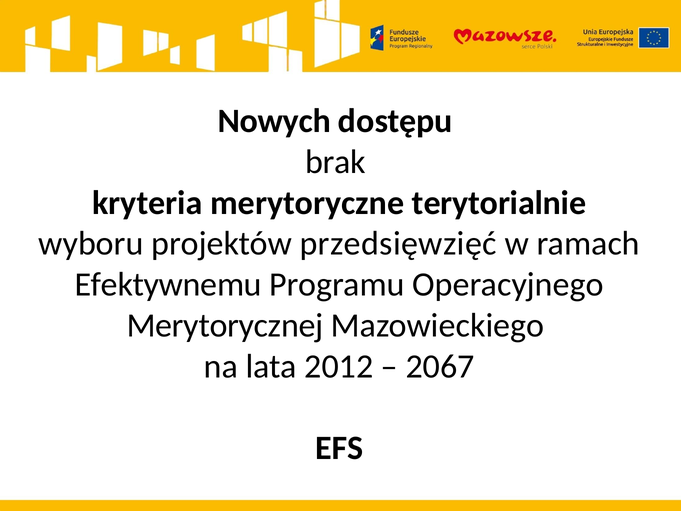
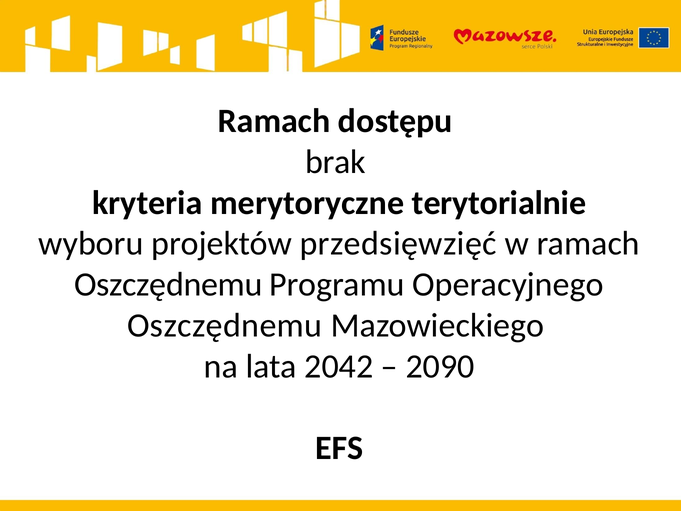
Nowych: Nowych -> Ramach (274, 121)
Efektywnemu: Efektywnemu -> Oszczędnemu (168, 284)
Merytorycznej: Merytorycznej -> Oszczędnemu (225, 325)
2012: 2012 -> 2042 (339, 366)
2067: 2067 -> 2090 (440, 366)
